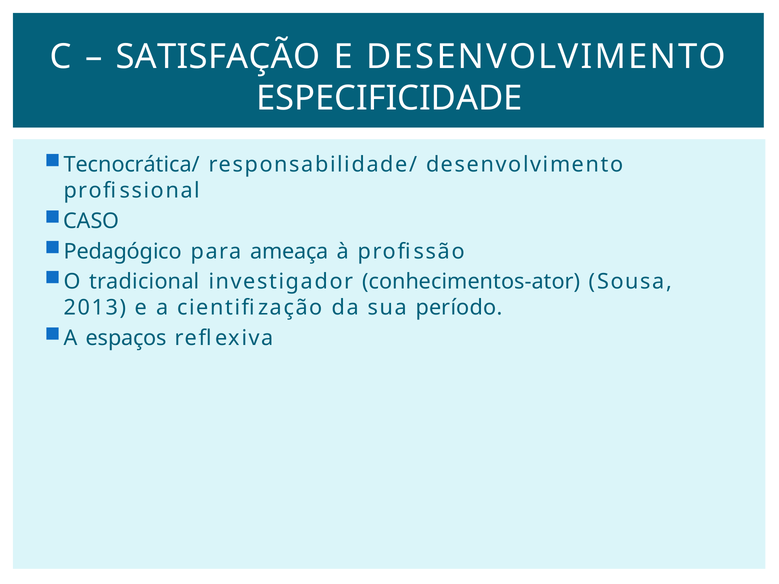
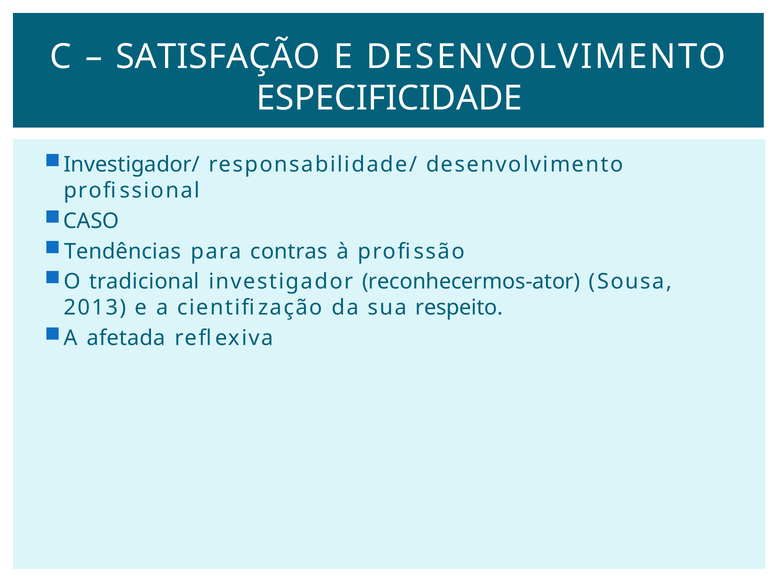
Tecnocrática/: Tecnocrática/ -> Investigador/ (132, 165)
Pedagógico: Pedagógico -> Tendências (123, 252)
ameaça: ameaça -> contras (289, 252)
conhecimentos-ator: conhecimentos-ator -> reconhecermos-ator (471, 282)
período: período -> respeito (459, 308)
espaços: espaços -> afetada (126, 338)
